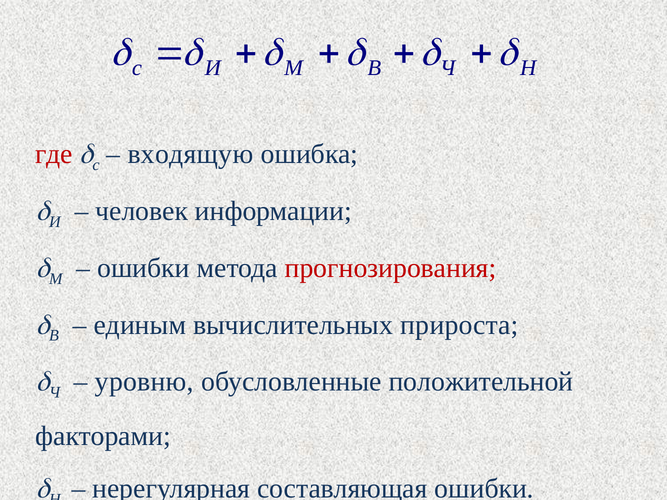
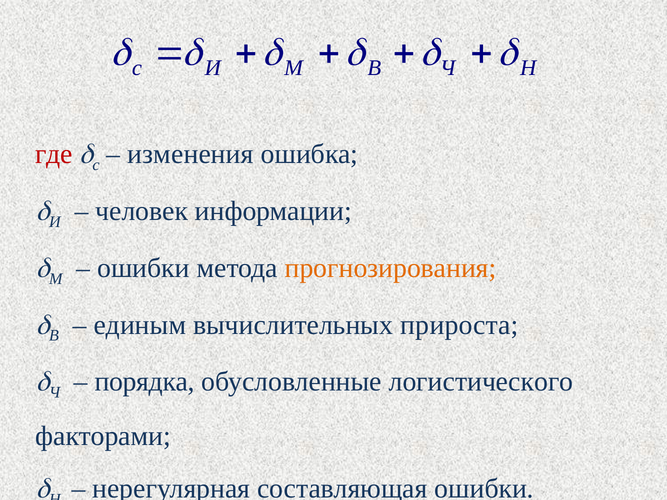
входящую: входящую -> изменения (190, 154)
прогнозирования colour: red -> orange (391, 268)
уровню: уровню -> порядка (145, 382)
положительной: положительной -> логистического (481, 382)
